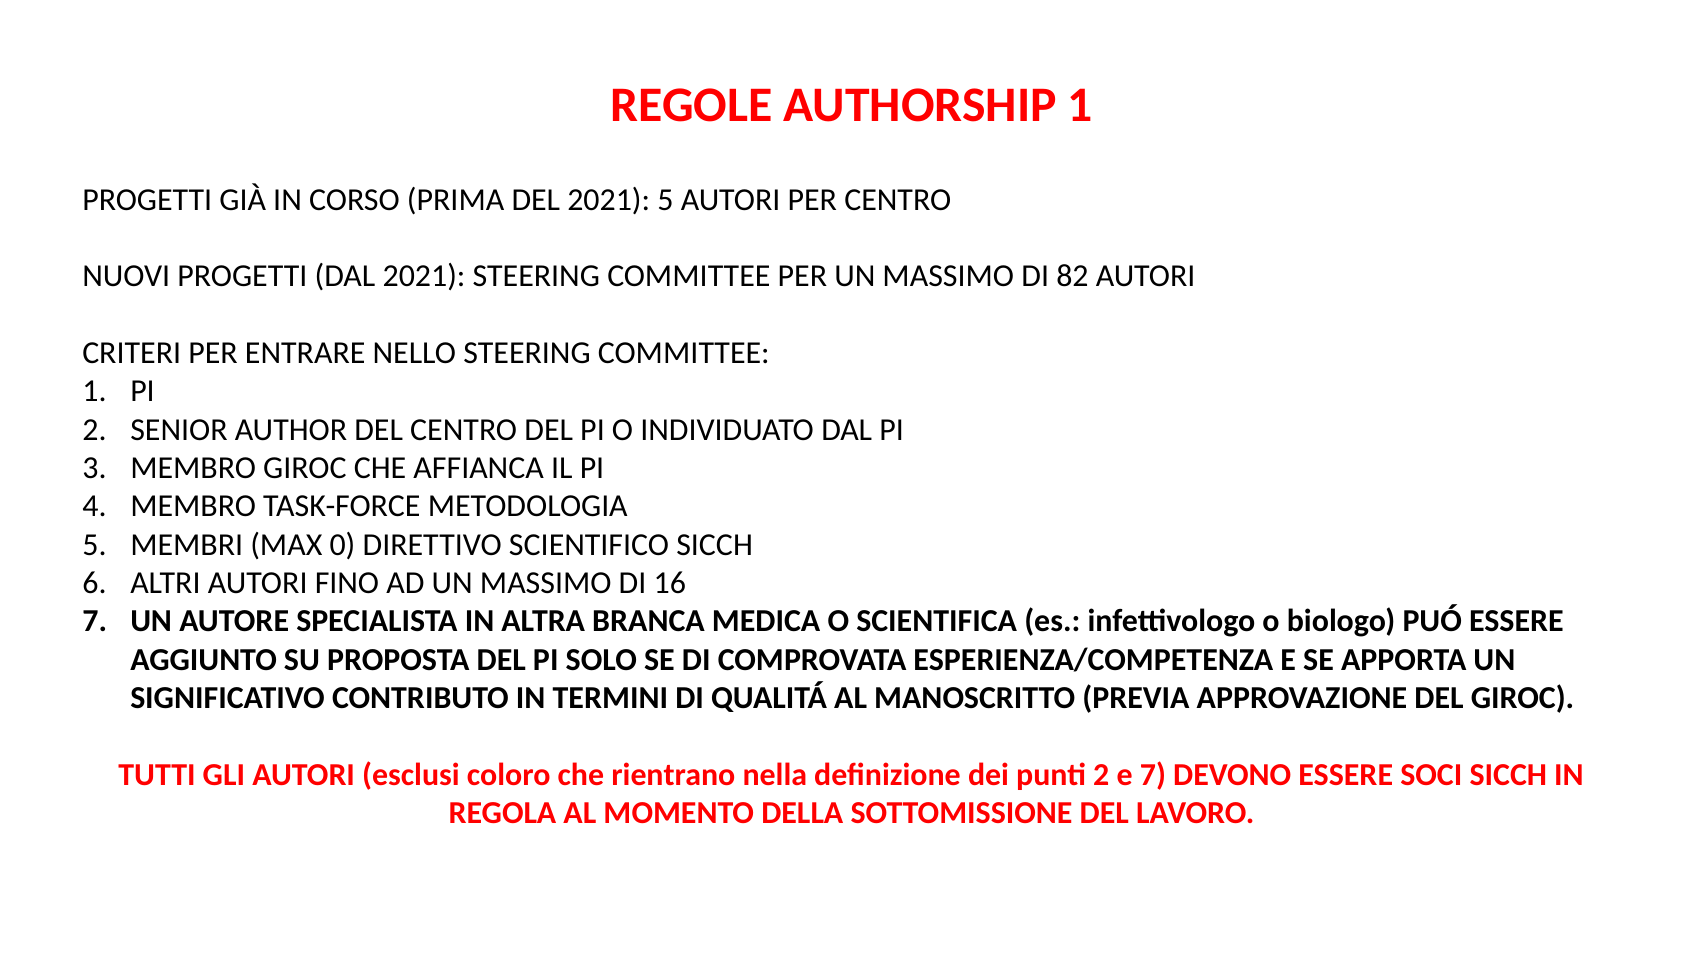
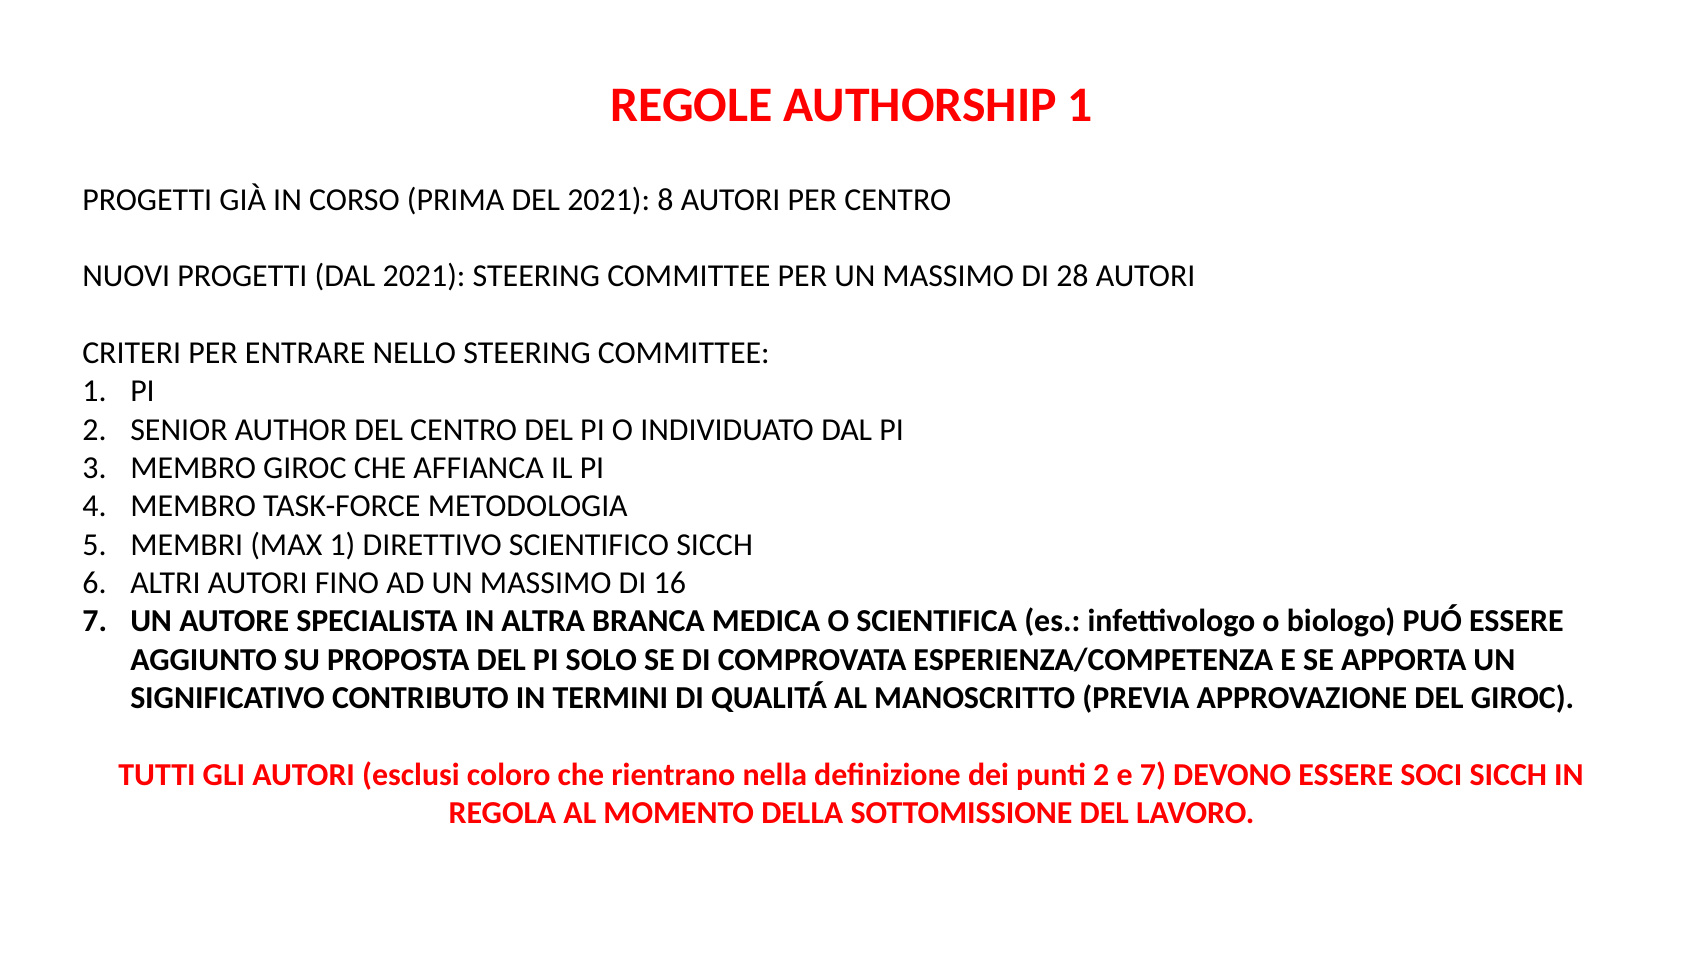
2021 5: 5 -> 8 (666, 200)
82: 82 -> 28 (1072, 277)
MAX 0: 0 -> 1 (342, 545)
